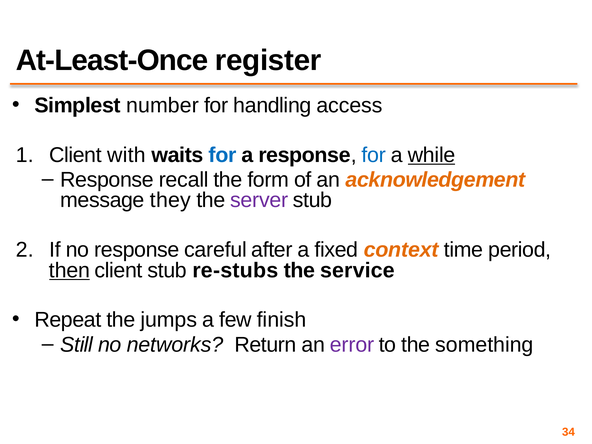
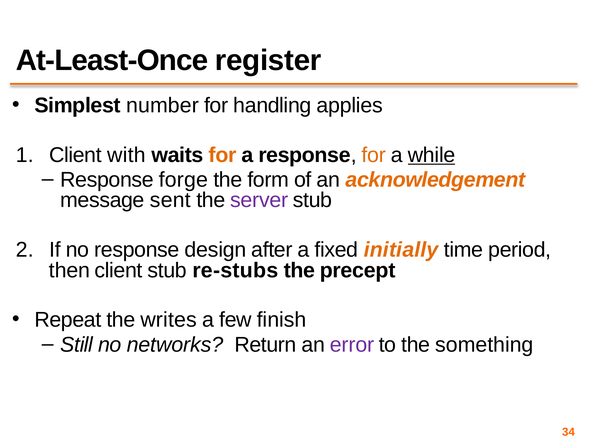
access: access -> applies (350, 105)
for colour: blue -> orange (223, 155)
for colour: blue -> orange (374, 155)
recall: recall -> forge (184, 180)
they: they -> sent (170, 200)
careful: careful -> design (215, 250)
context: context -> initially (401, 250)
then underline: present -> none (69, 270)
service: service -> precept (358, 270)
jumps: jumps -> writes (169, 320)
